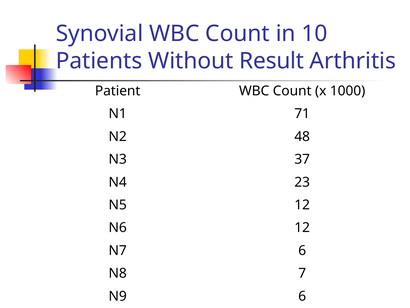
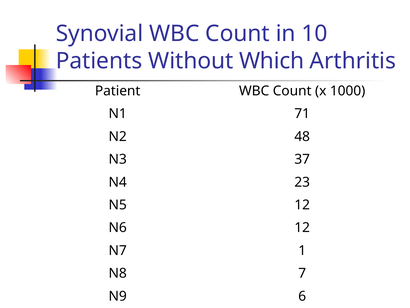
Result: Result -> Which (272, 61)
N7 6: 6 -> 1 (302, 250)
